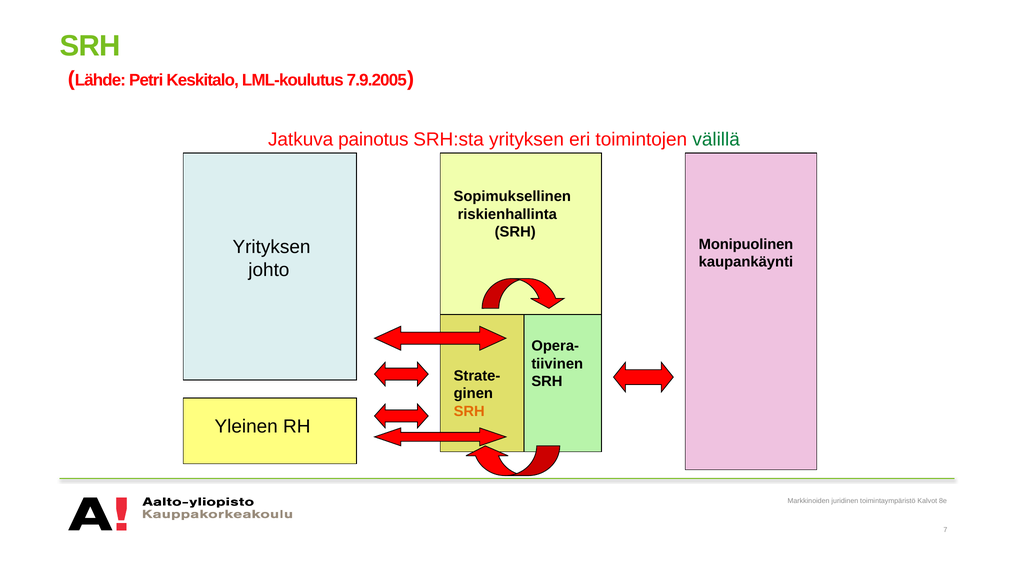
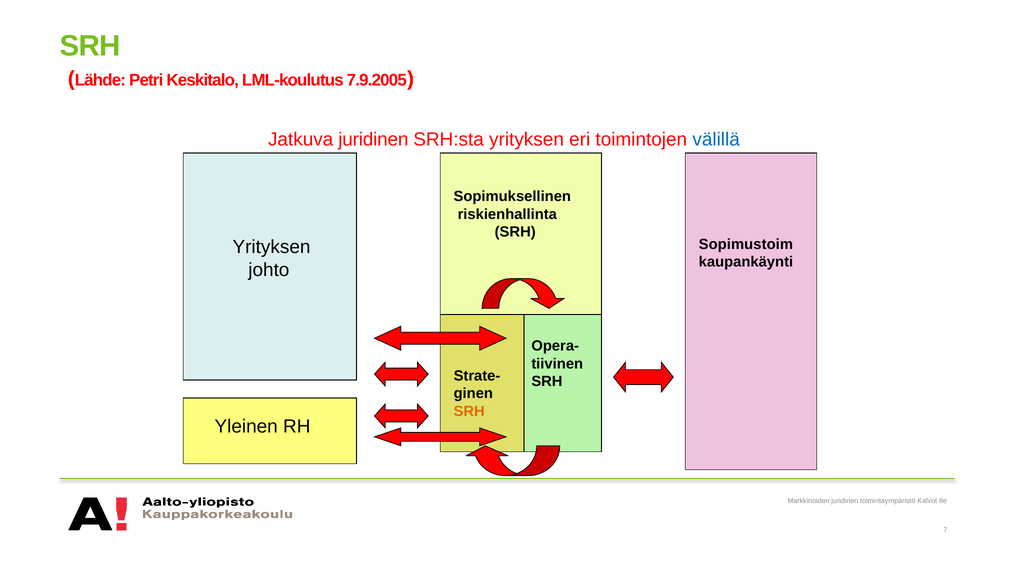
Jatkuva painotus: painotus -> juridinen (373, 140)
välillä colour: green -> blue (716, 140)
Monipuolinen: Monipuolinen -> Sopimustoim (746, 244)
